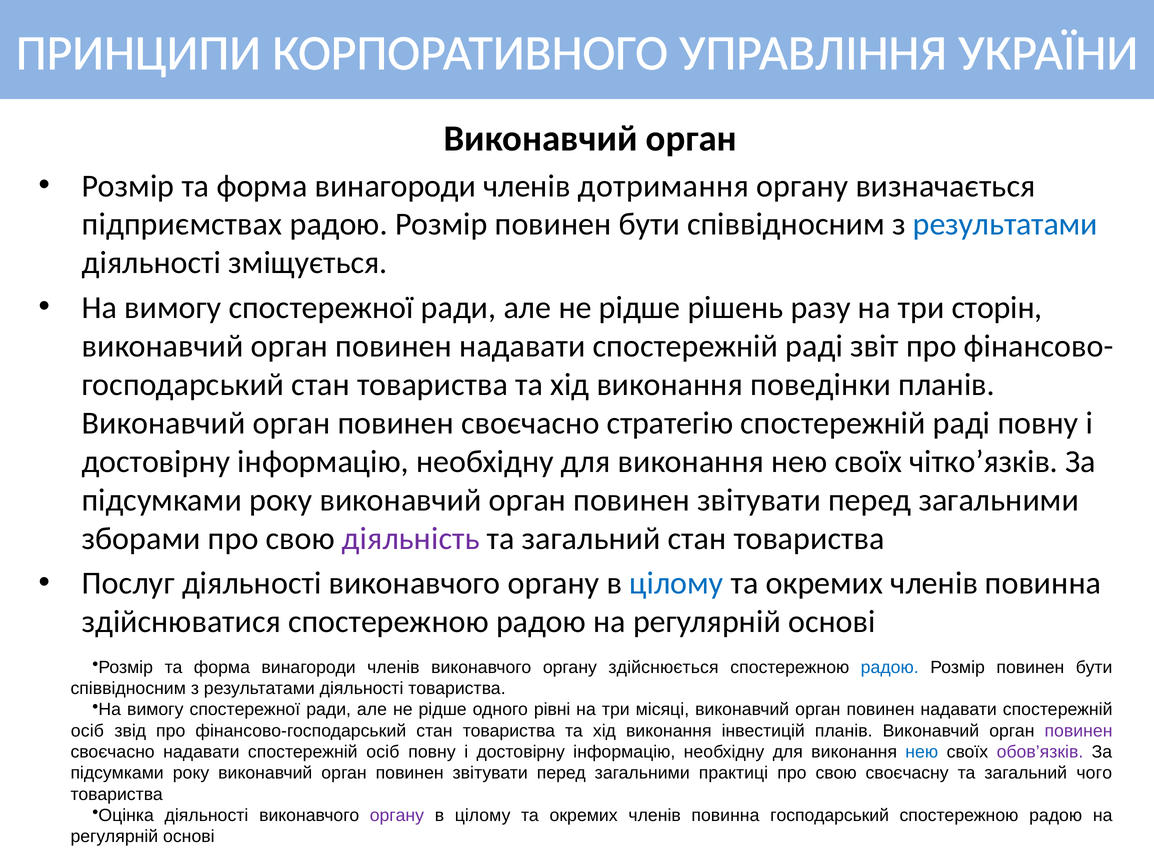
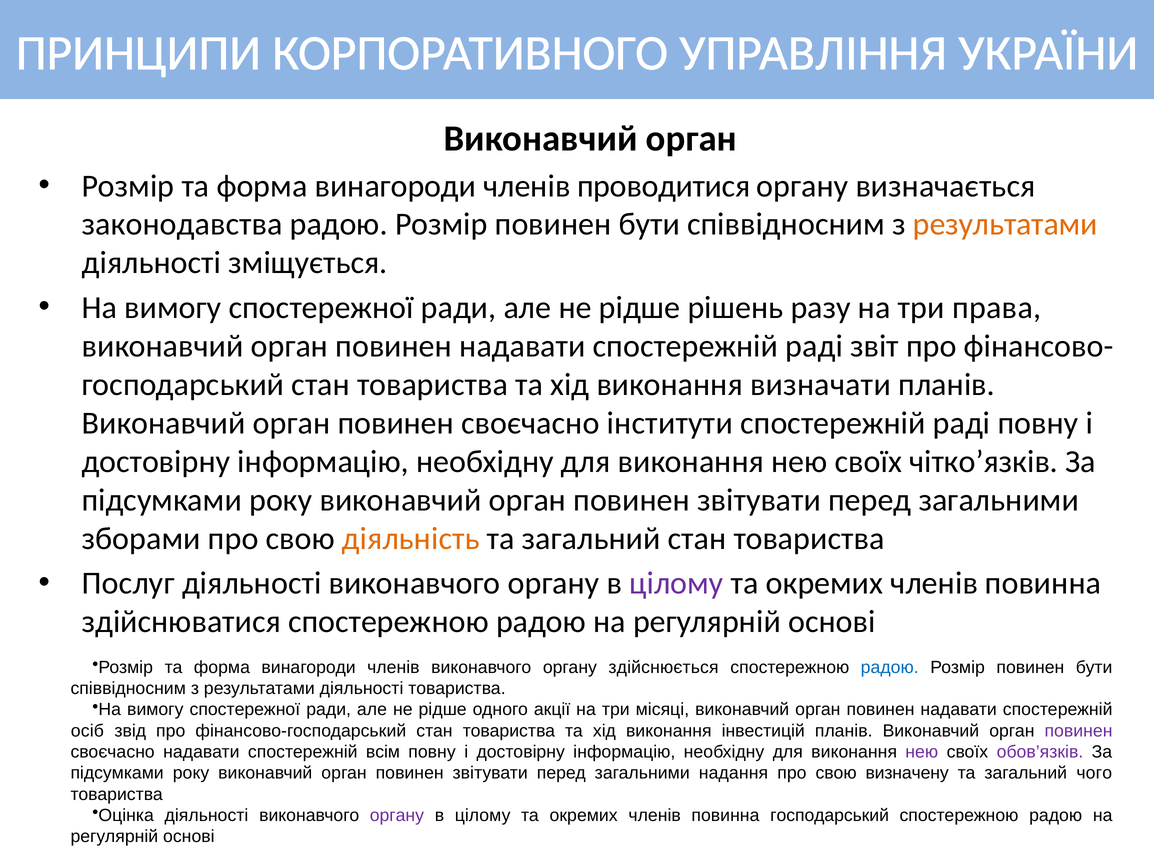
дотримання: дотримання -> проводитися (664, 186)
підприємствах: підприємствах -> законодавства (182, 225)
результатами colour: blue -> orange (1005, 225)
сторін: сторін -> права (997, 308)
поведінки: поведінки -> визначати (821, 385)
стратегію: стратегію -> інститути (670, 423)
діяльність colour: purple -> orange (411, 539)
цілому colour: blue -> purple (676, 584)
рівні: рівні -> акції (552, 710)
своєчасно надавати спостережній осіб: осіб -> всім (383, 752)
нею colour: blue -> purple (922, 752)
практиці: практиці -> надання (733, 774)
своєчасну: своєчасну -> визначену (907, 774)
